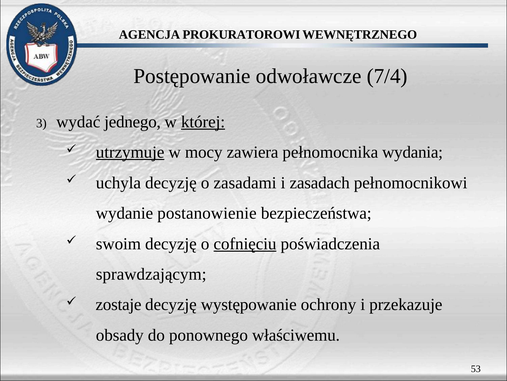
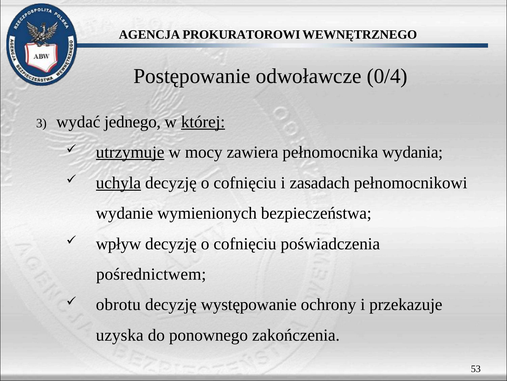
7/4: 7/4 -> 0/4 (387, 76)
uchyla underline: none -> present (118, 182)
zasadami: zasadami -> cofnięciu (245, 182)
postanowienie: postanowienie -> wymienionych (207, 213)
swoim: swoim -> wpływ (119, 243)
cofnięciu underline: present -> none (245, 243)
sprawdzającym: sprawdzającym -> pośrednictwem (151, 274)
zostaje: zostaje -> obrotu (118, 304)
obsady: obsady -> uzyska (120, 335)
właściwemu: właściwemu -> zakończenia (296, 335)
